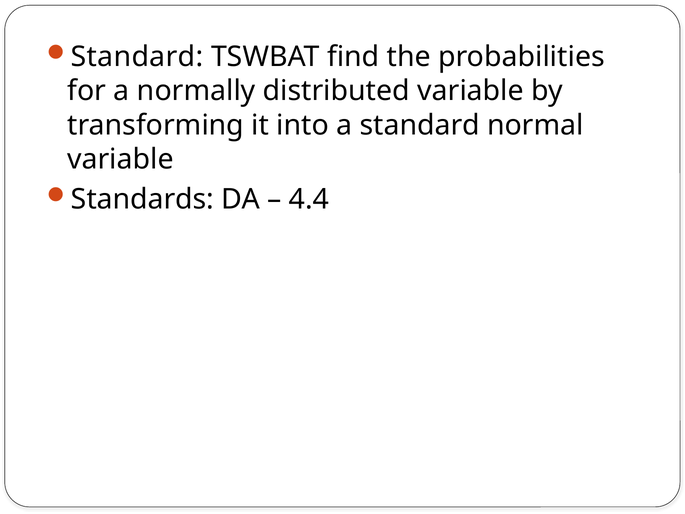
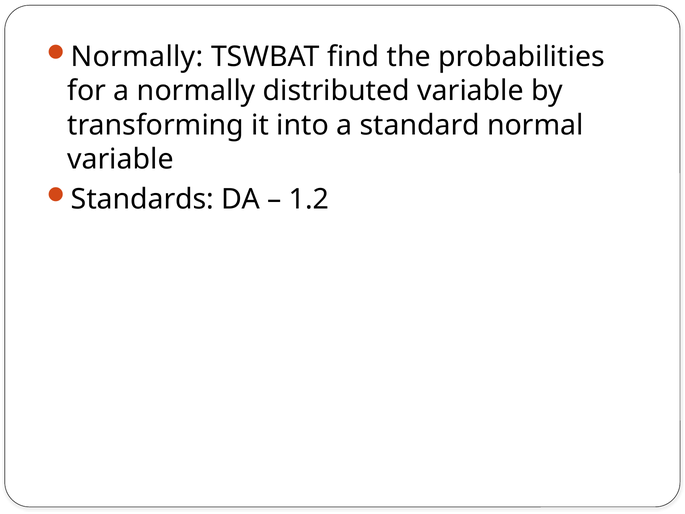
Standard: Standard -> Normally (137, 57)
4.4: 4.4 -> 1.2 (309, 199)
